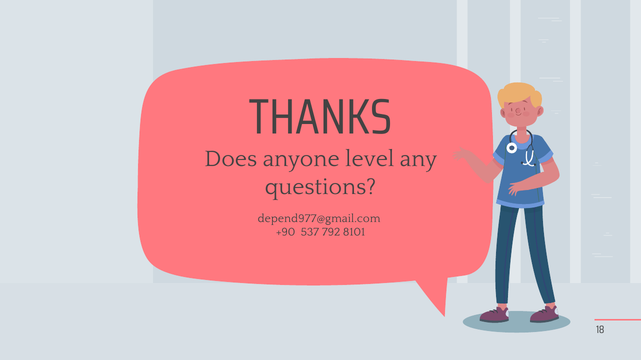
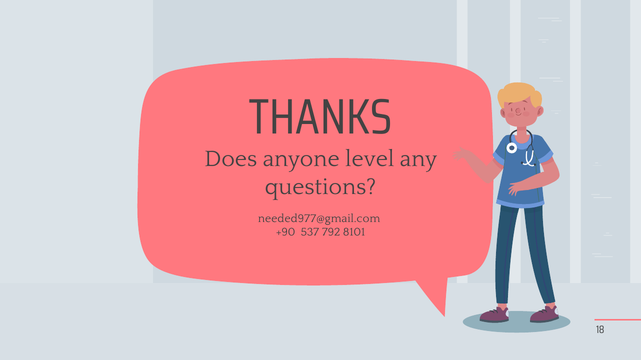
depend977@gmail.com: depend977@gmail.com -> needed977@gmail.com (319, 219)
